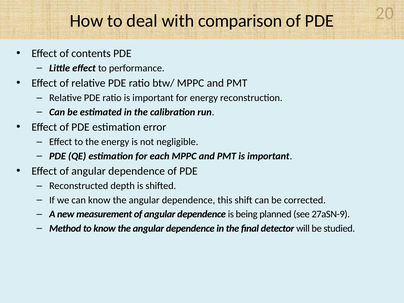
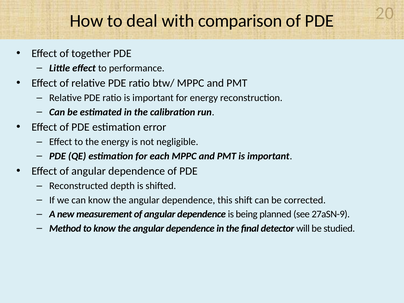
contents: contents -> together (91, 53)
